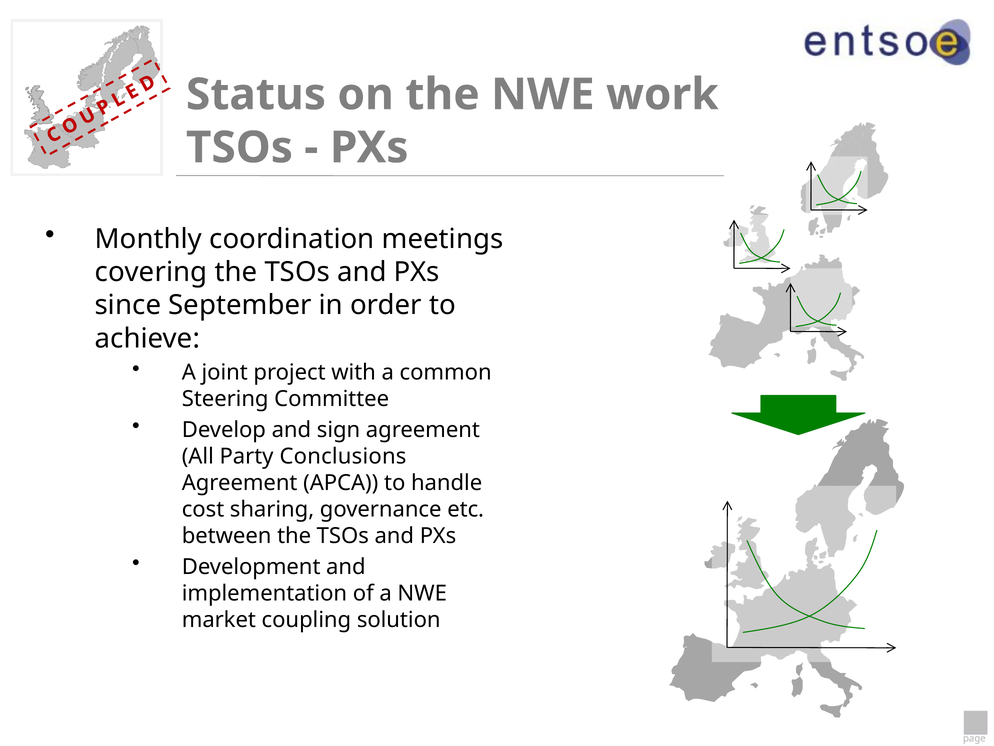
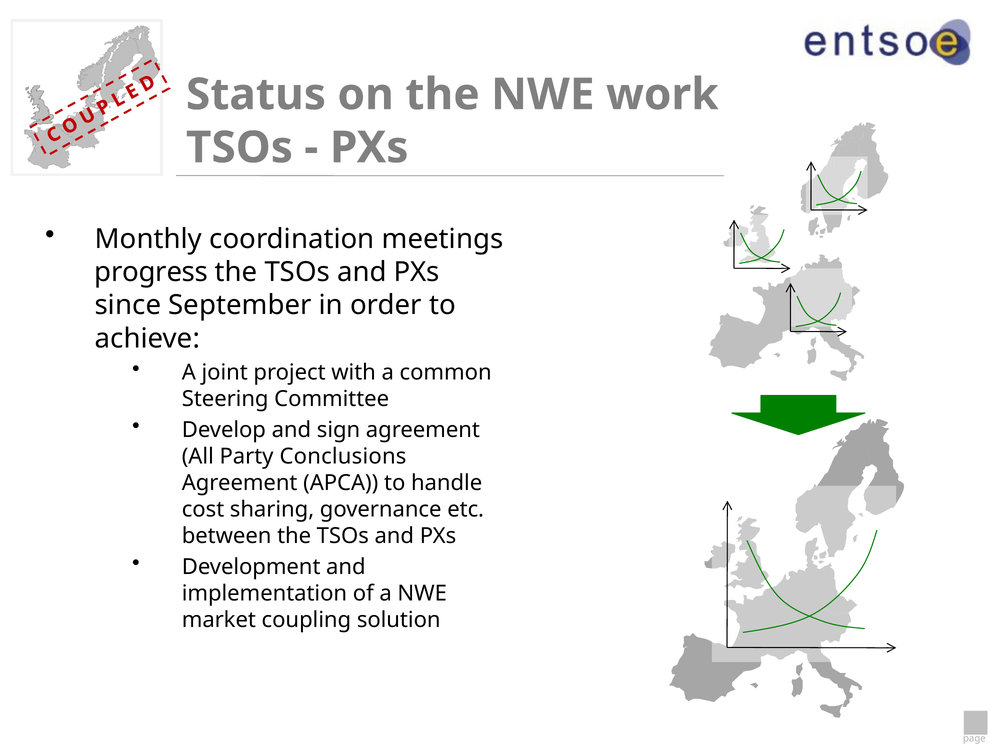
covering: covering -> progress (151, 272)
